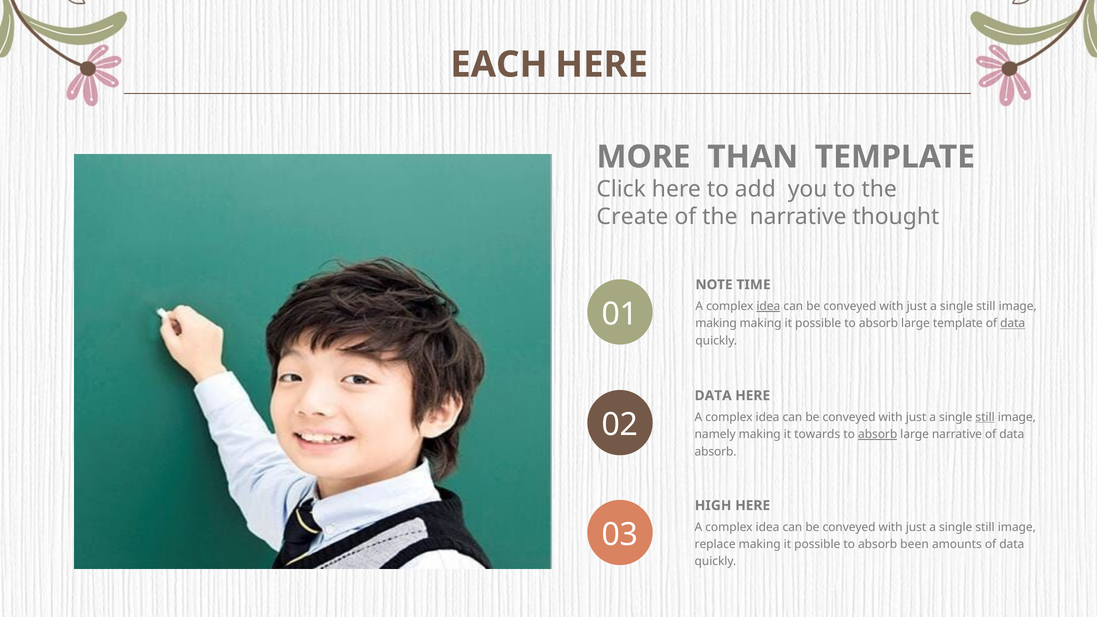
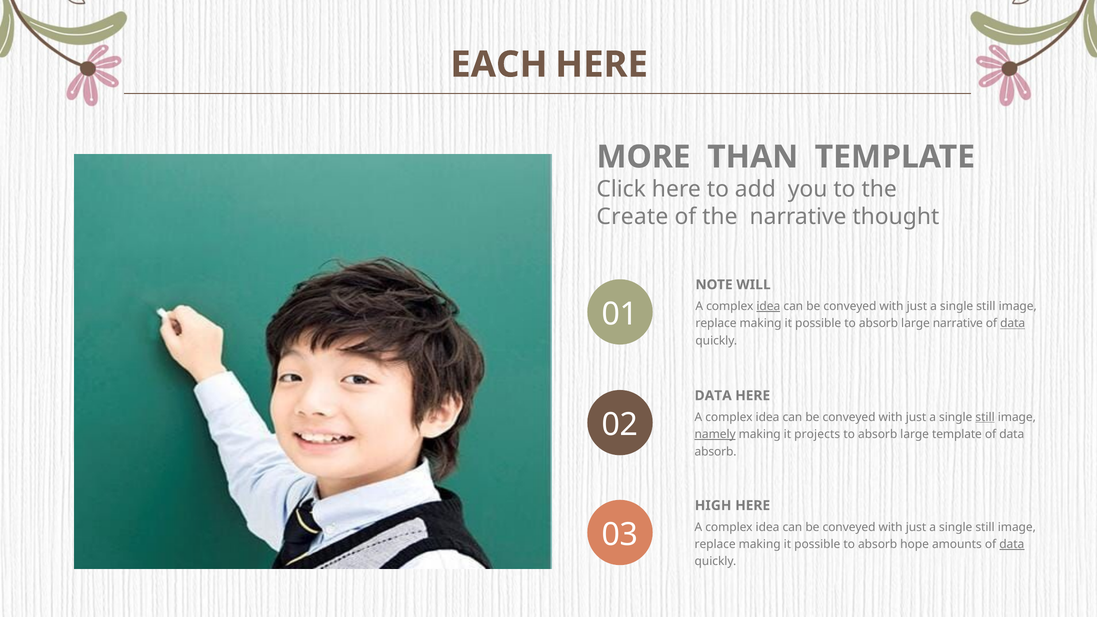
TIME: TIME -> WILL (754, 285)
making: making -> replace (716, 324)
large template: template -> narrative (958, 324)
namely underline: none -> present (715, 435)
towards: towards -> projects (817, 435)
absorb underline: present -> none (878, 435)
large narrative: narrative -> template (957, 435)
been: been -> hope (915, 545)
data underline: none -> present (1012, 545)
